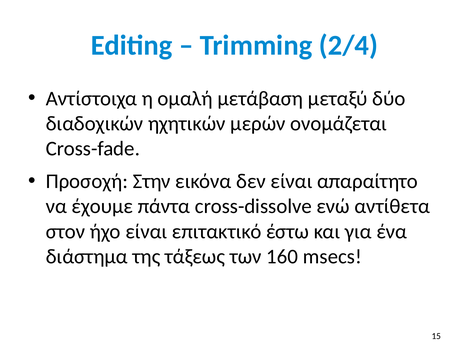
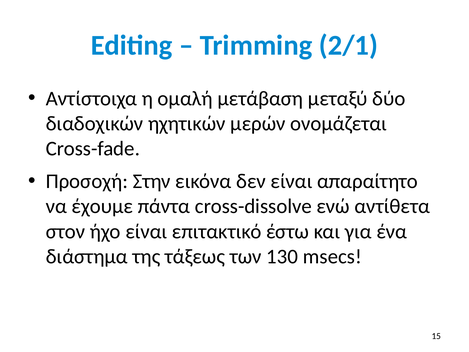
2/4: 2/4 -> 2/1 (348, 45)
160: 160 -> 130 (282, 256)
